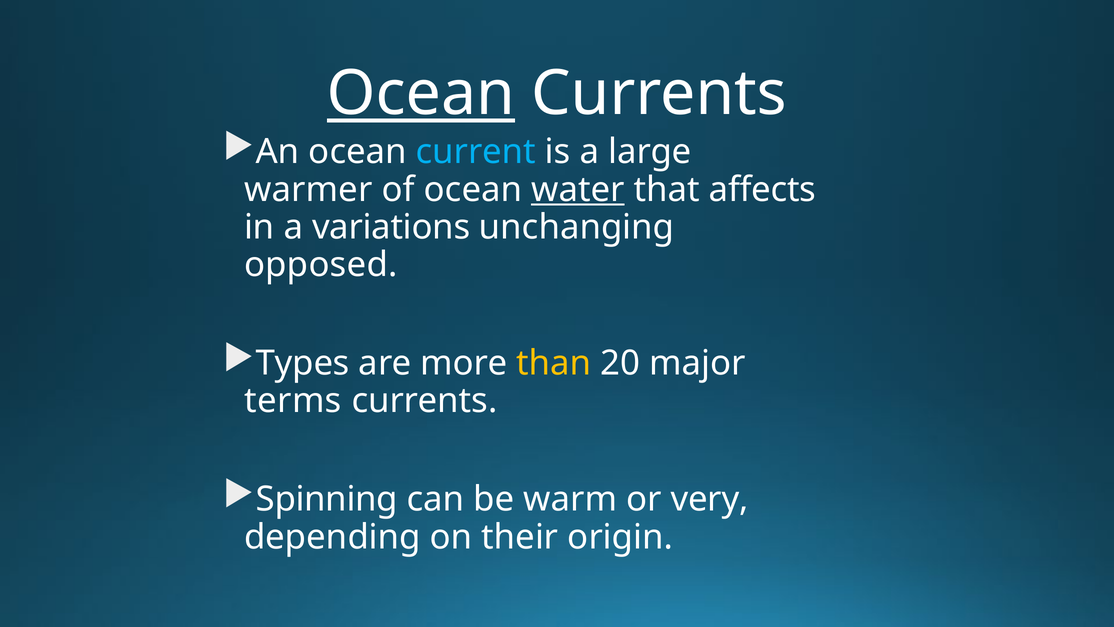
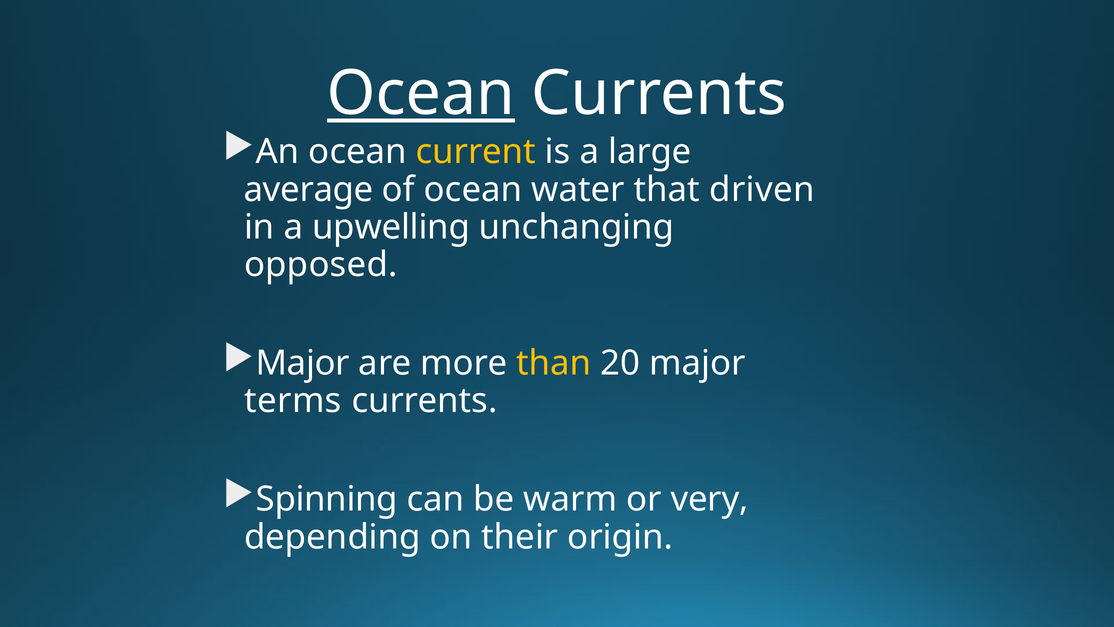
current colour: light blue -> yellow (476, 152)
warmer: warmer -> average (309, 189)
water underline: present -> none (578, 189)
affects: affects -> driven (762, 189)
variations: variations -> upwelling (391, 227)
Types: Types -> Major (303, 363)
